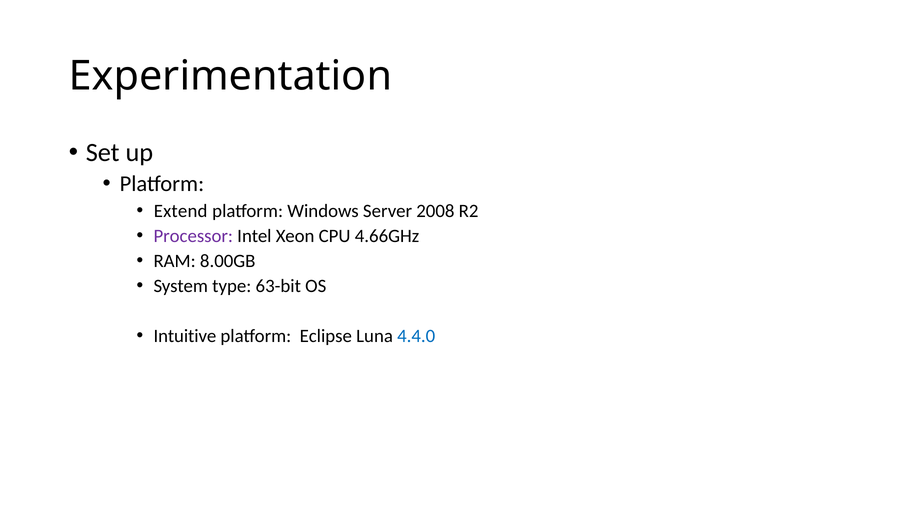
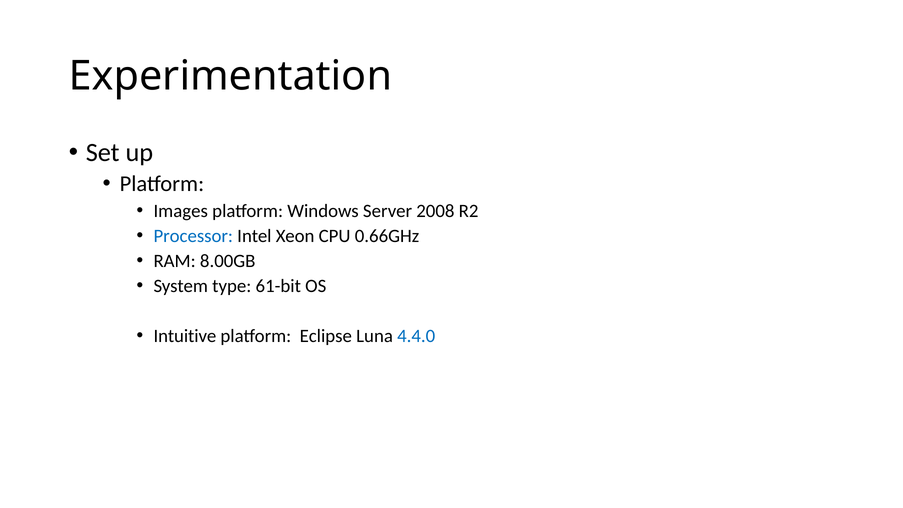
Extend: Extend -> Images (181, 211)
Processor colour: purple -> blue (193, 236)
4.66GHz: 4.66GHz -> 0.66GHz (387, 236)
63-bit: 63-bit -> 61-bit (278, 286)
